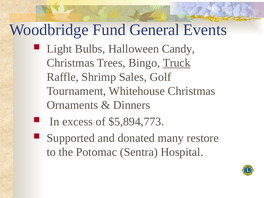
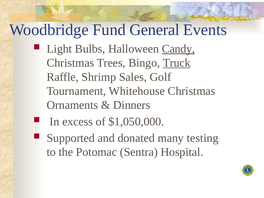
Candy underline: none -> present (178, 49)
$5,894,773: $5,894,773 -> $1,050,000 (136, 122)
restore: restore -> testing (203, 138)
